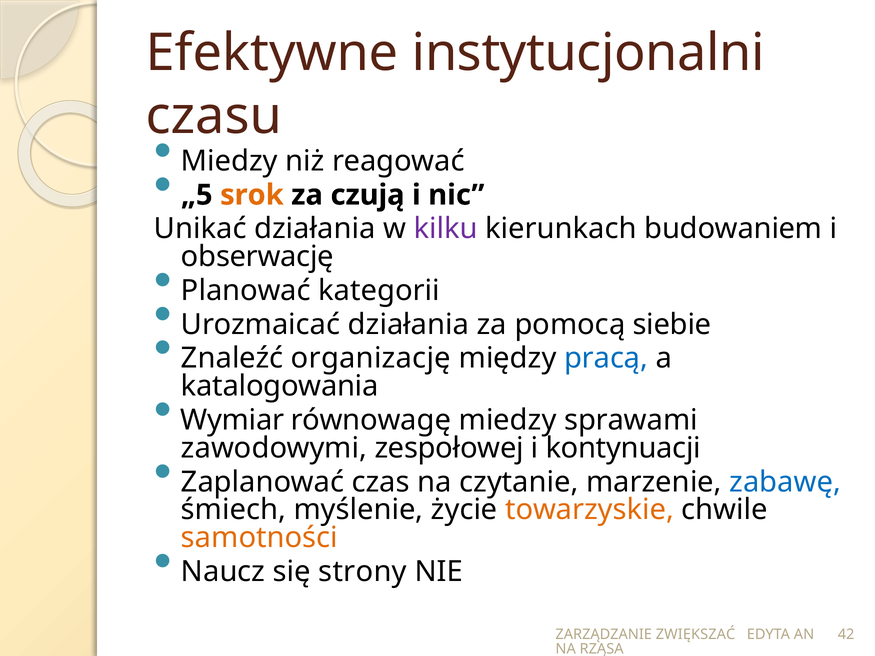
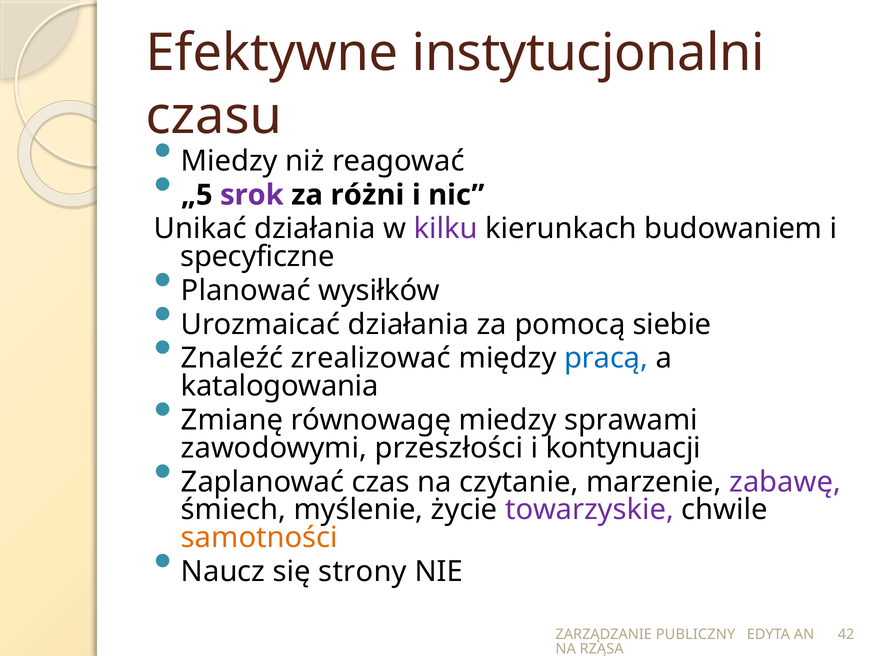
srok colour: orange -> purple (252, 195)
czują: czują -> różni (367, 195)
obserwację: obserwację -> specyficzne (257, 257)
kategorii: kategorii -> wysiłków (379, 291)
organizację: organizację -> zrealizować (371, 358)
Wymiar: Wymiar -> Zmianę (232, 420)
zespołowej: zespołowej -> przeszłości (449, 448)
zabawę colour: blue -> purple (785, 482)
towarzyskie colour: orange -> purple (589, 510)
ZWIĘKSZAĆ: ZWIĘKSZAĆ -> PUBLICZNY (696, 635)
